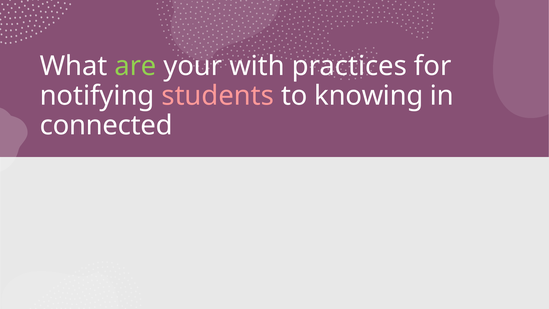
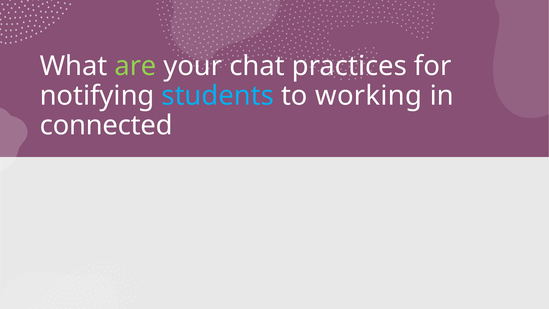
with: with -> chat (257, 66)
students colour: pink -> light blue (218, 96)
knowing: knowing -> working (369, 96)
